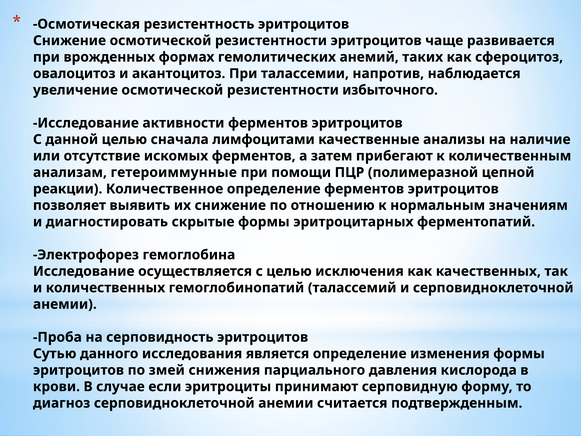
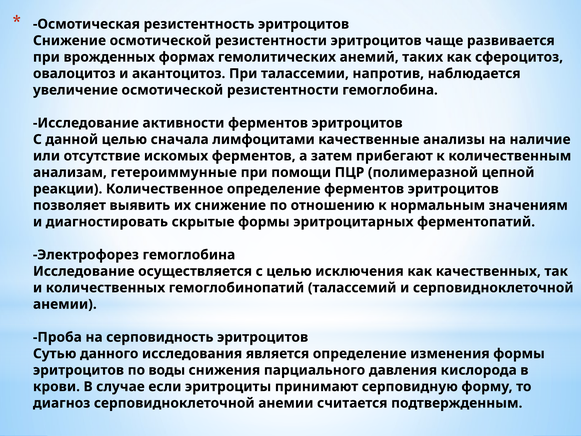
резистентности избыточного: избыточного -> гемоглобина (390, 90)
змей: змей -> воды (167, 370)
